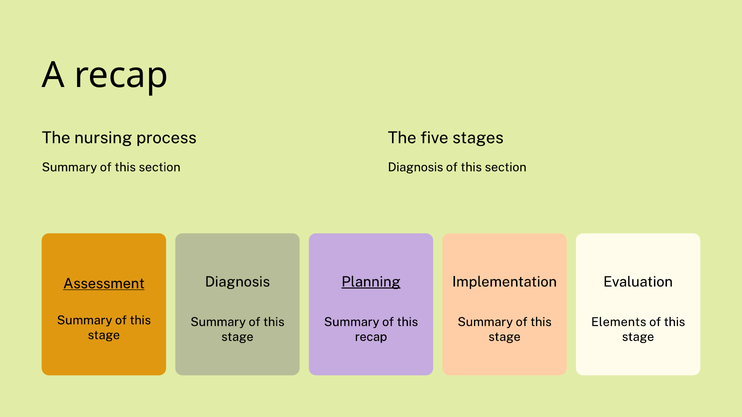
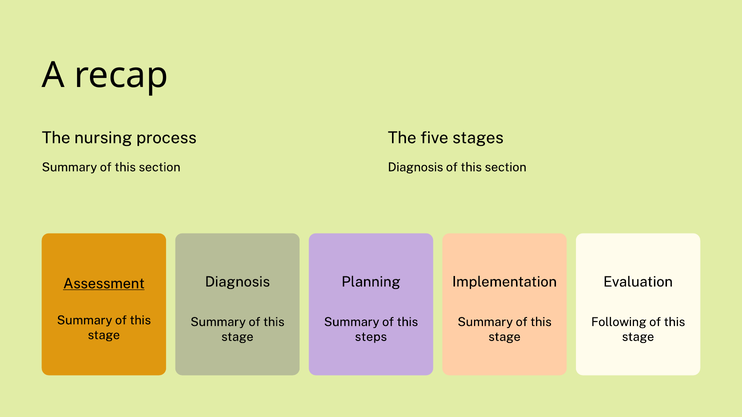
Planning underline: present -> none (371, 282)
Elements: Elements -> Following (619, 322)
recap: recap -> steps (371, 337)
